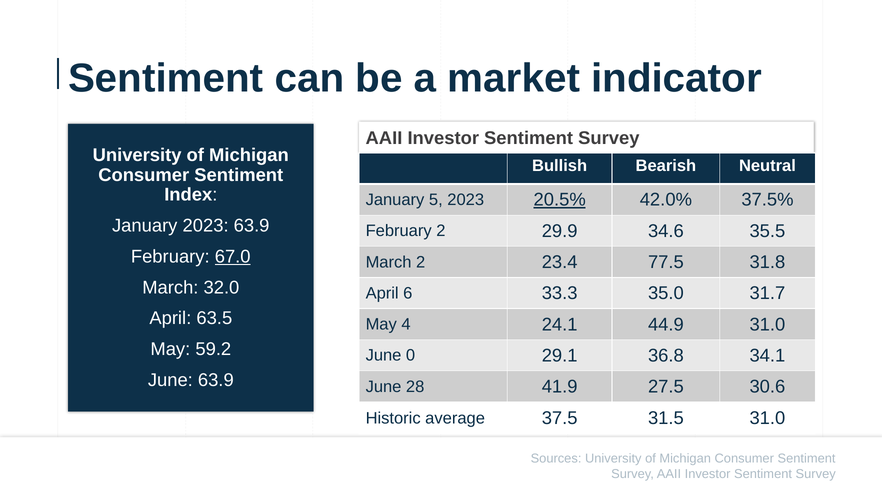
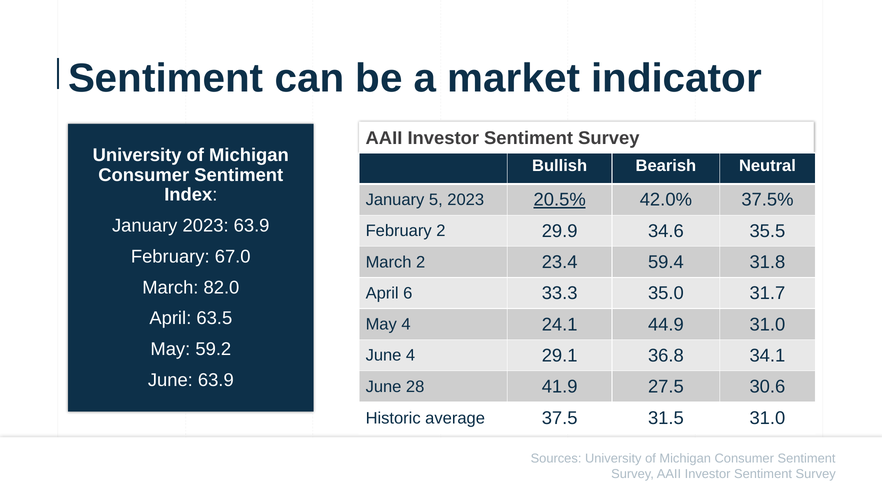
67.0 underline: present -> none (233, 257)
77.5: 77.5 -> 59.4 (666, 262)
32.0: 32.0 -> 82.0 (221, 288)
June 0: 0 -> 4 (411, 356)
